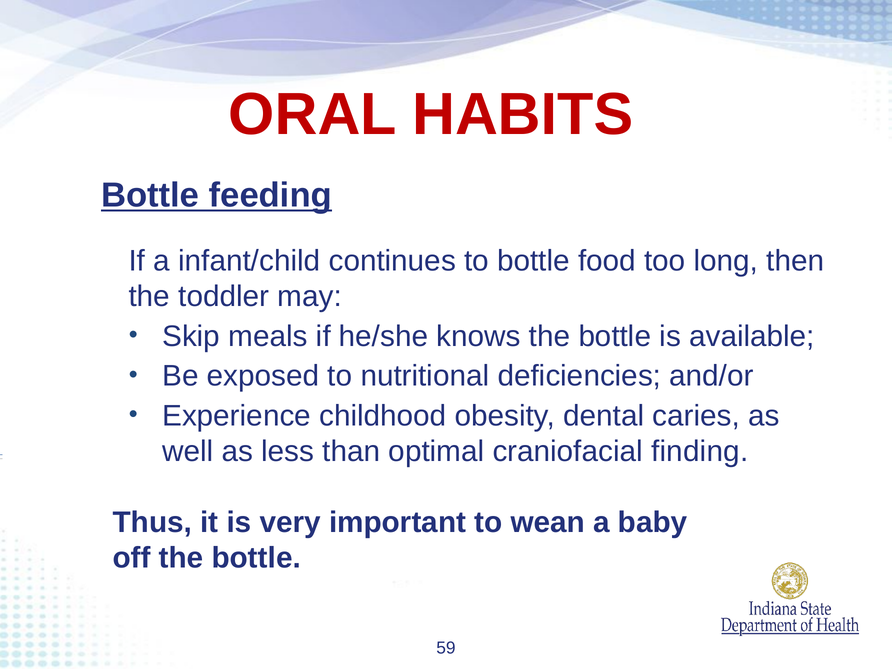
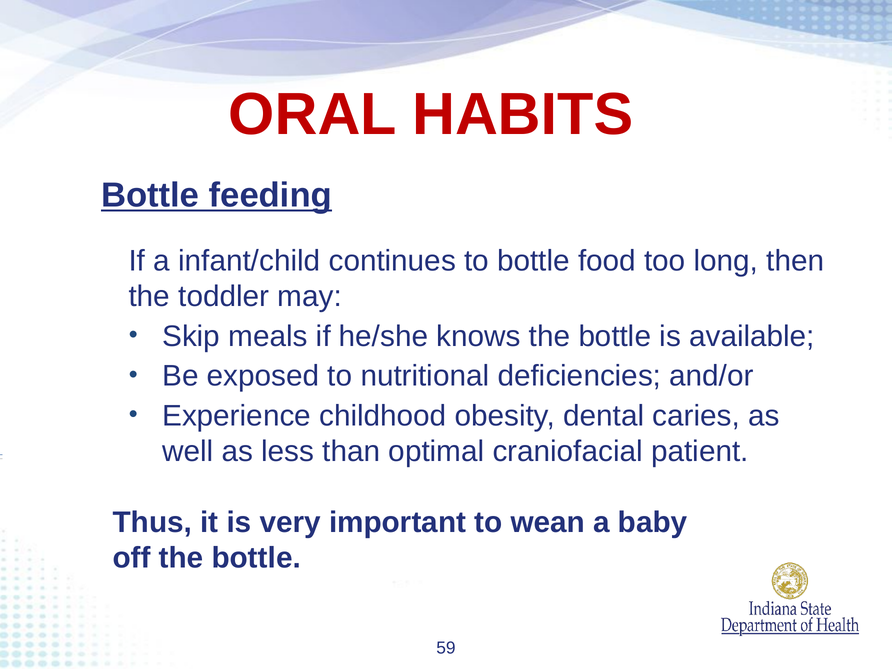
finding: finding -> patient (700, 451)
